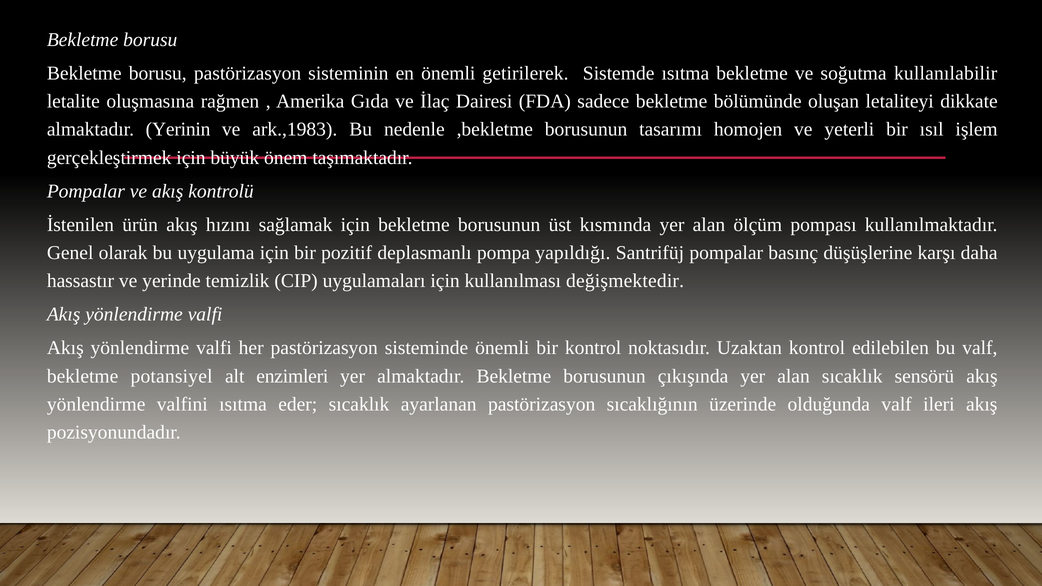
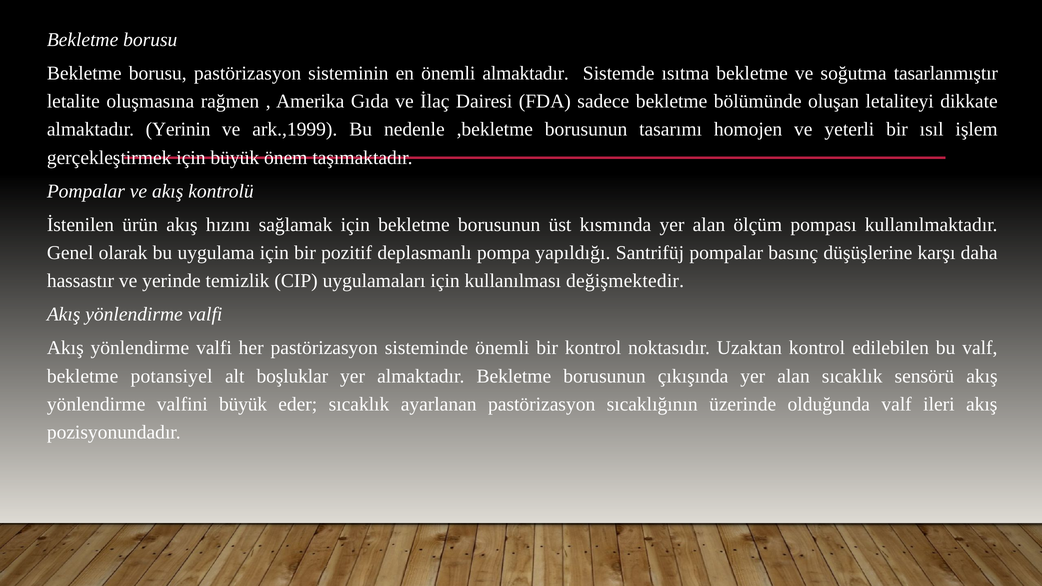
önemli getirilerek: getirilerek -> almaktadır (526, 73)
kullanılabilir: kullanılabilir -> tasarlanmıştır (946, 73)
ark.,1983: ark.,1983 -> ark.,1999 (295, 130)
enzimleri: enzimleri -> boşluklar (292, 376)
valfini ısıtma: ısıtma -> büyük (243, 404)
